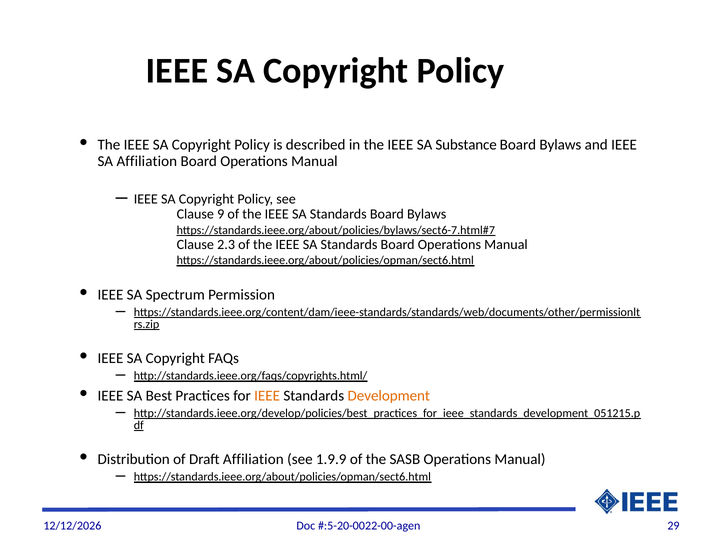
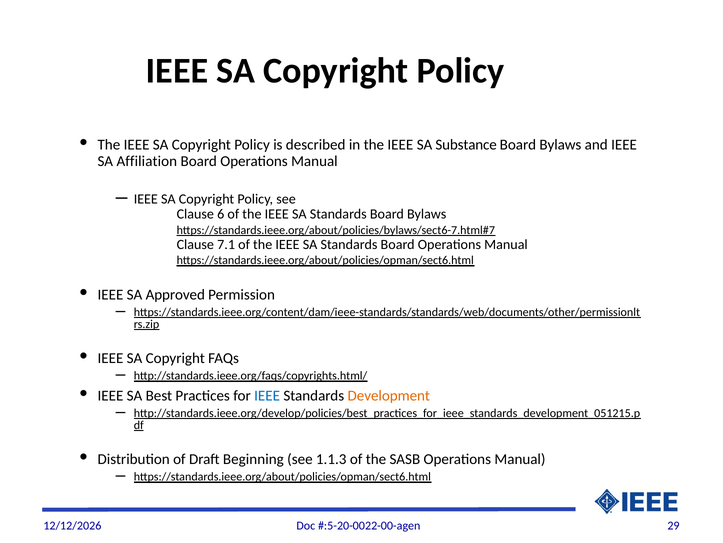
9: 9 -> 6 (221, 214)
2.3: 2.3 -> 7.1 (226, 244)
Spectrum: Spectrum -> Approved (175, 294)
IEEE colour: orange -> blue (267, 395)
Draft Affiliation: Affiliation -> Beginning (253, 459)
1.9.9: 1.9.9 -> 1.1.3 (331, 459)
